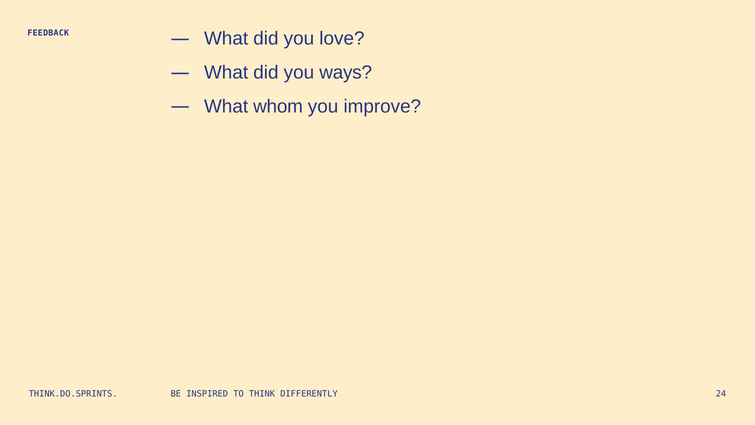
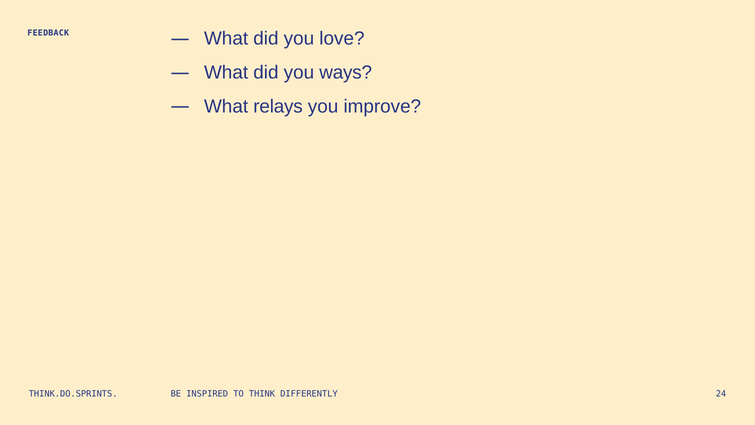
whom: whom -> relays (278, 106)
